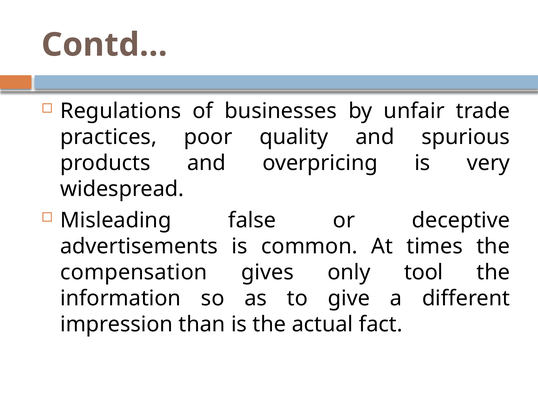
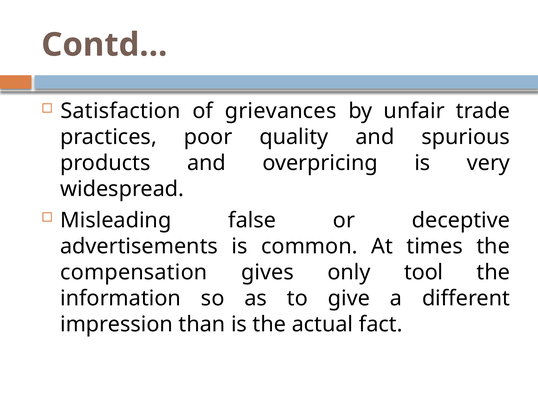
Regulations: Regulations -> Satisfaction (121, 111)
businesses: businesses -> grievances (281, 111)
